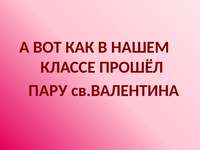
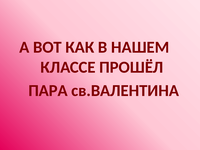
ПАРУ: ПАРУ -> ПАРА (48, 90)
